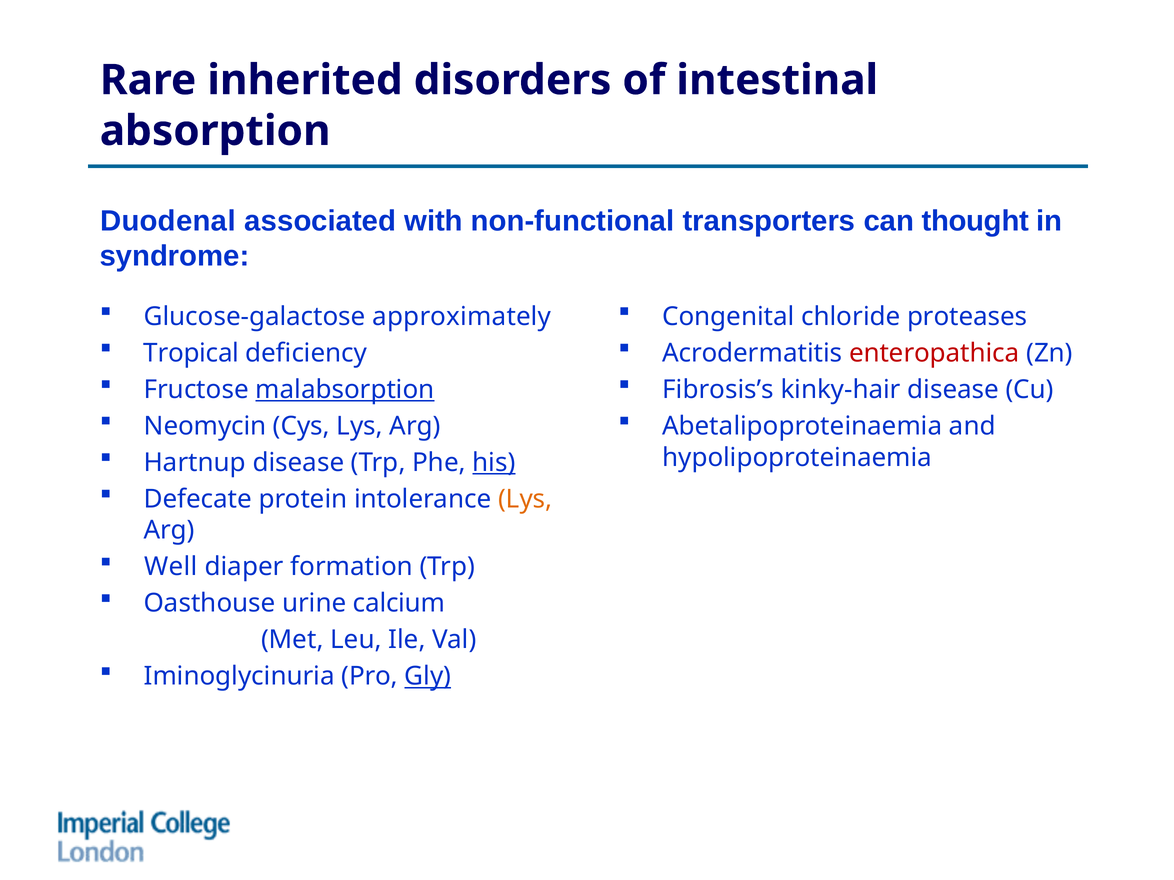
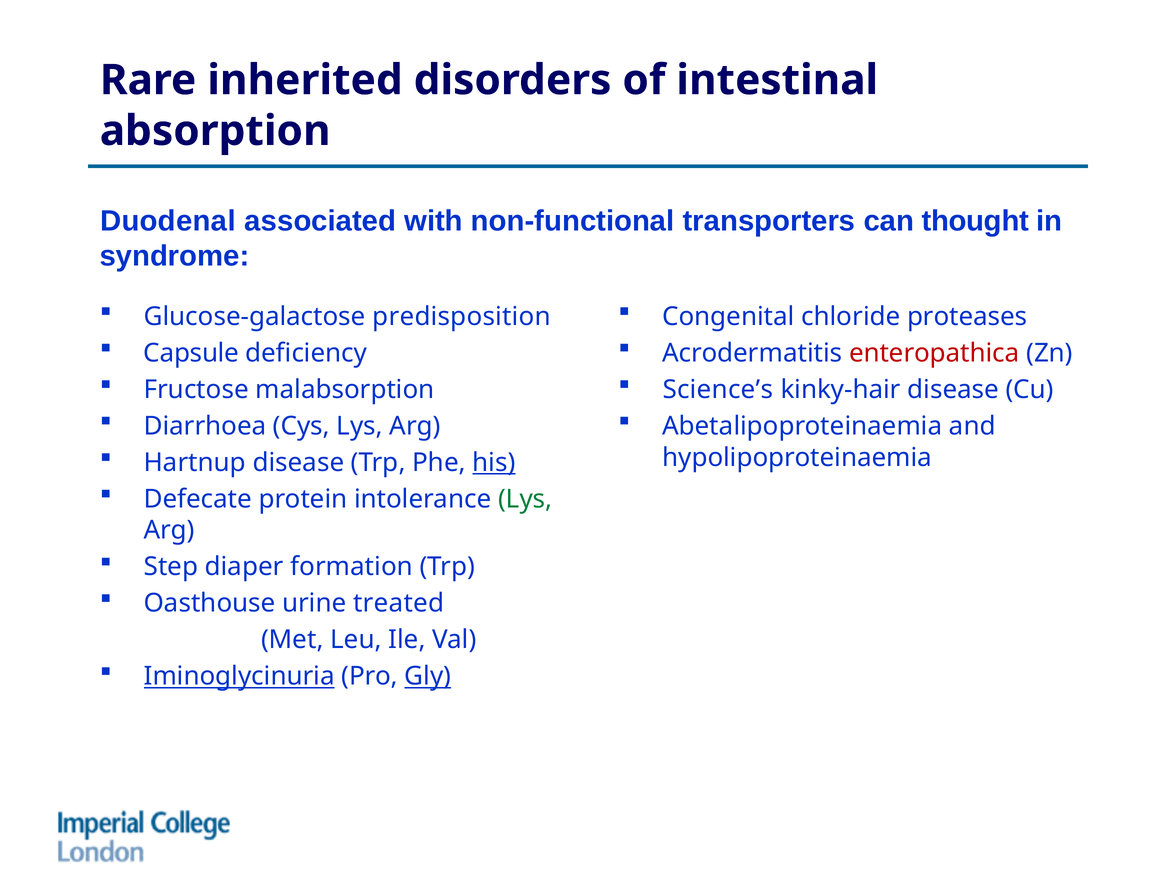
approximately: approximately -> predisposition (462, 317)
Tropical: Tropical -> Capsule (191, 353)
malabsorption underline: present -> none (345, 390)
Fibrosis’s: Fibrosis’s -> Science’s (718, 390)
Neomycin: Neomycin -> Diarrhoea (205, 426)
Lys colour: orange -> green (525, 499)
Well: Well -> Step (171, 567)
calcium: calcium -> treated (399, 604)
Iminoglycinuria underline: none -> present (239, 677)
